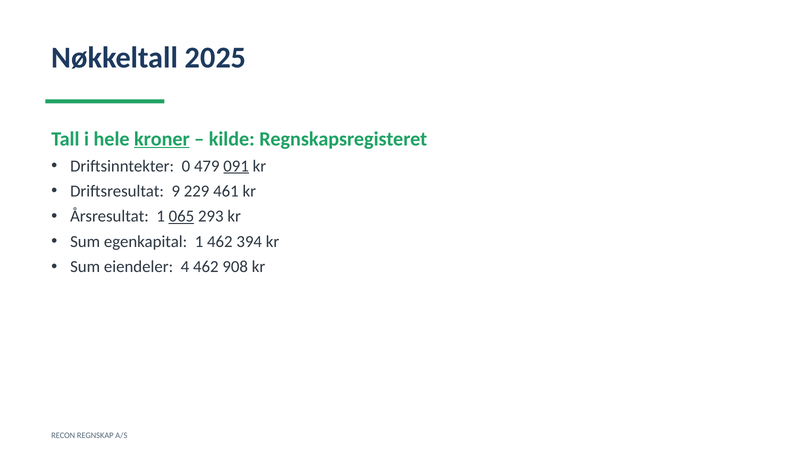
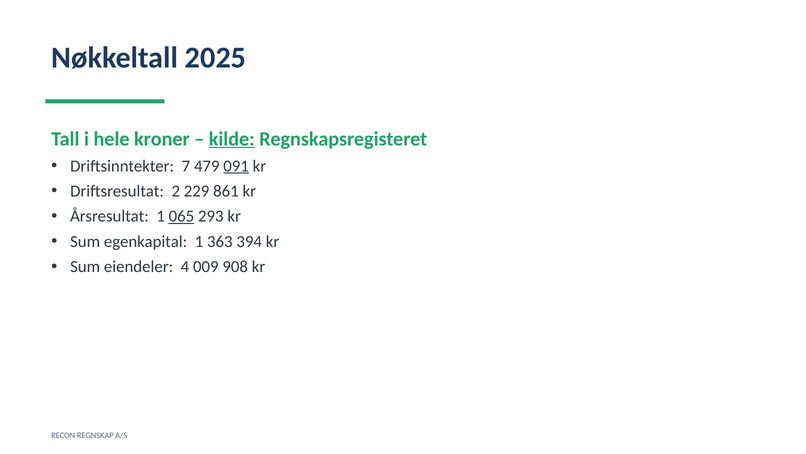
kroner underline: present -> none (162, 139)
kilde underline: none -> present (232, 139)
0: 0 -> 7 (186, 166)
9: 9 -> 2 (176, 191)
461: 461 -> 861 (226, 191)
1 462: 462 -> 363 (220, 241)
4 462: 462 -> 009 (206, 267)
